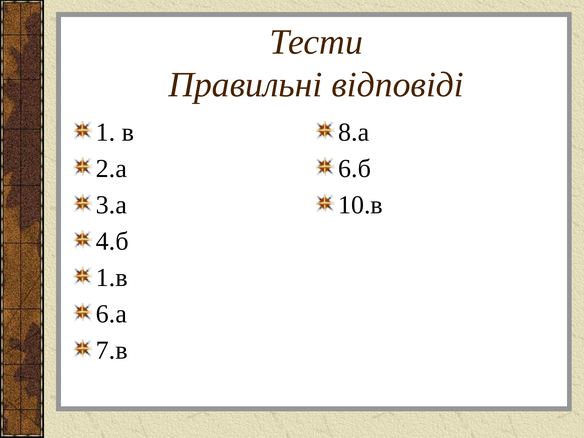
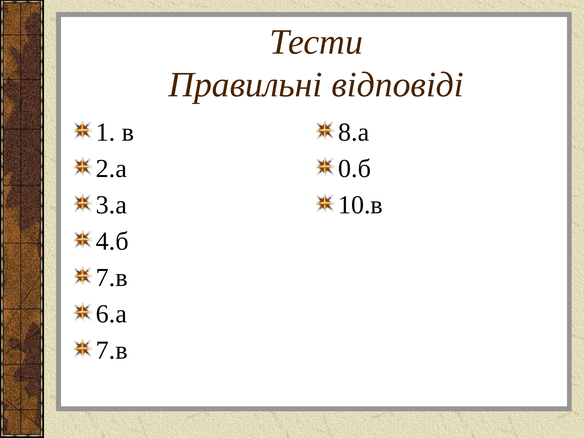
6.б: 6.б -> 0.б (355, 169)
1.в: 1.в -> 7.в (112, 278)
